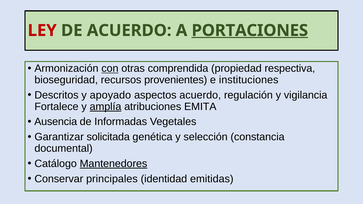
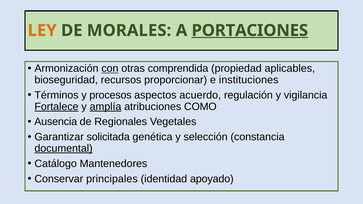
LEY colour: red -> orange (42, 30)
DE ACUERDO: ACUERDO -> MORALES (129, 30)
respectiva: respectiva -> aplicables (290, 69)
provenientes: provenientes -> proporcionar (176, 80)
Descritos: Descritos -> Términos (56, 95)
apoyado: apoyado -> procesos (111, 95)
Fortalece underline: none -> present (56, 107)
EMITA: EMITA -> COMO (200, 107)
Informadas: Informadas -> Regionales (121, 122)
documental underline: none -> present (64, 149)
Mantenedores underline: present -> none (113, 164)
emitidas: emitidas -> apoyado (212, 179)
